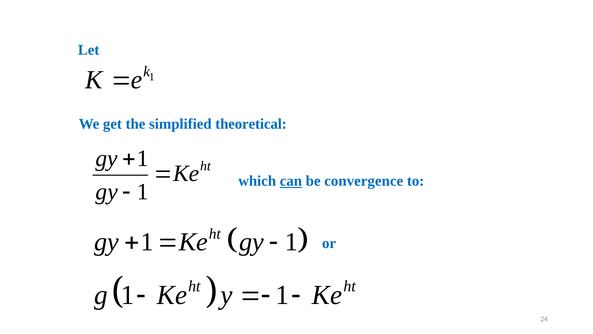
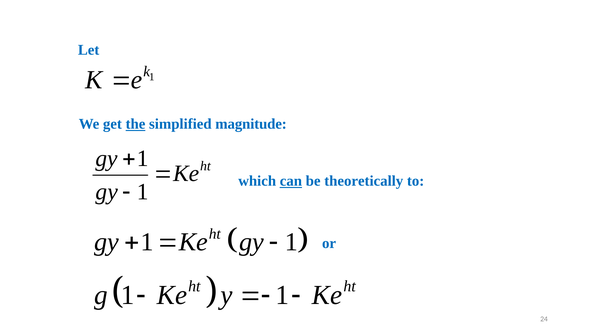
the underline: none -> present (135, 124)
theoretical: theoretical -> magnitude (251, 124)
convergence: convergence -> theoretically (364, 181)
